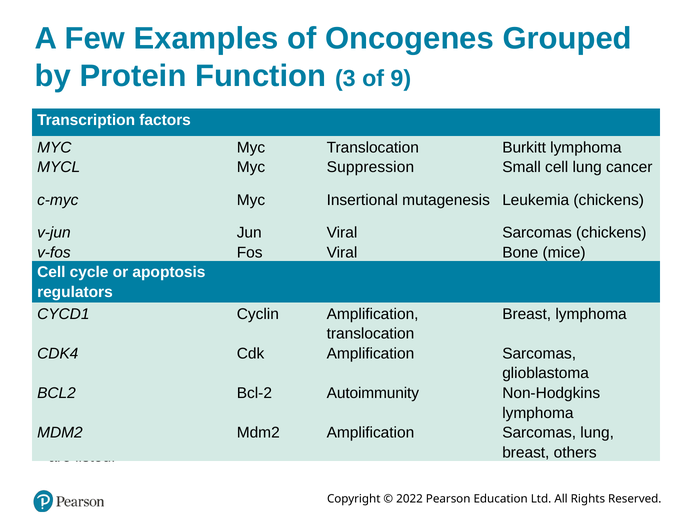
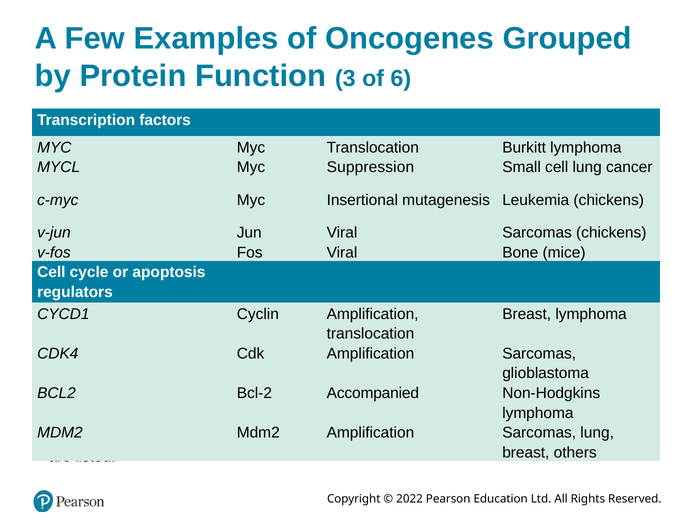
9: 9 -> 6 (401, 79)
Autoimmunity: Autoimmunity -> Accompanied (373, 394)
